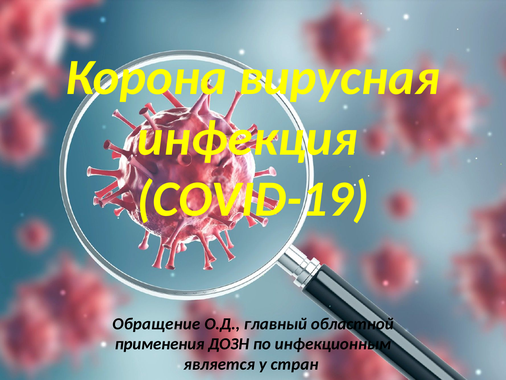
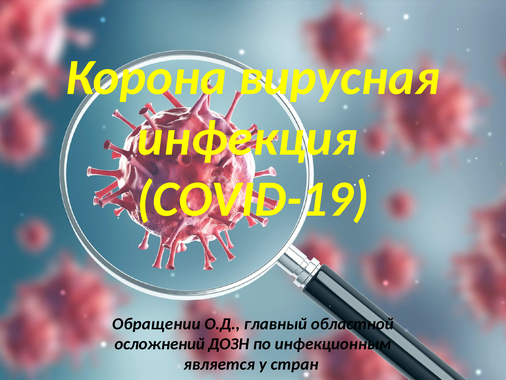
Обращение: Обращение -> Обращении (156, 323)
применения: применения -> осложнений (160, 344)
